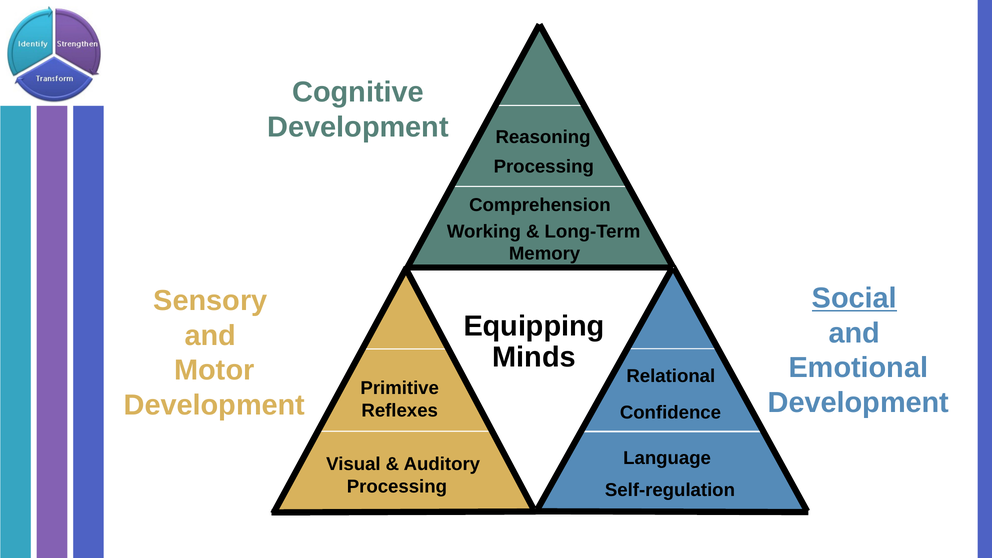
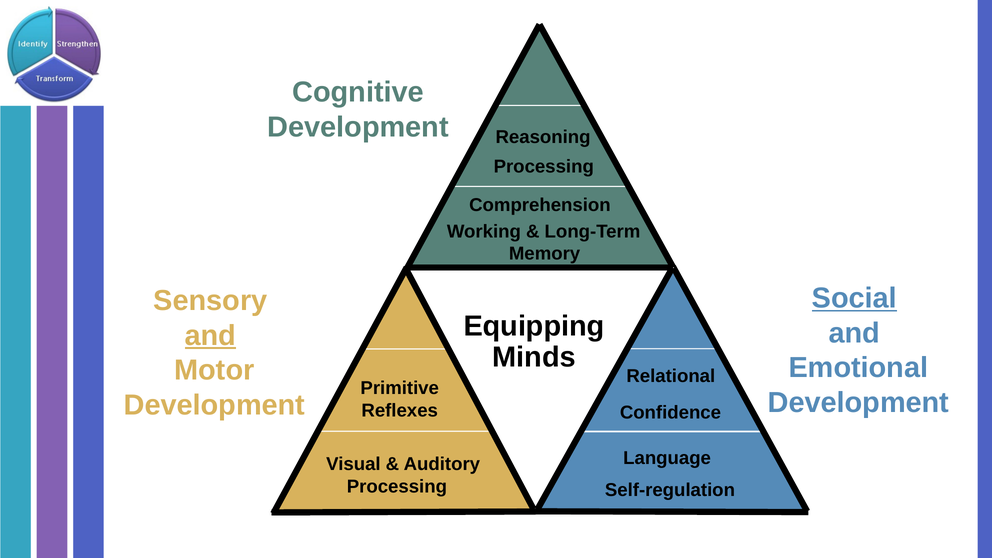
and underline: none -> present (210, 336)
